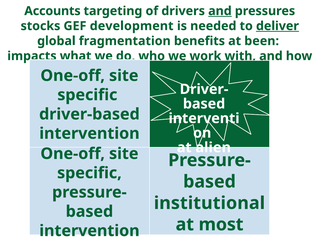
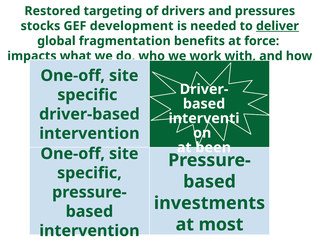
Accounts: Accounts -> Restored (52, 11)
and underline: present -> none (220, 11)
been: been -> force (262, 41)
alien: alien -> been (213, 147)
institutional: institutional -> investments (209, 203)
